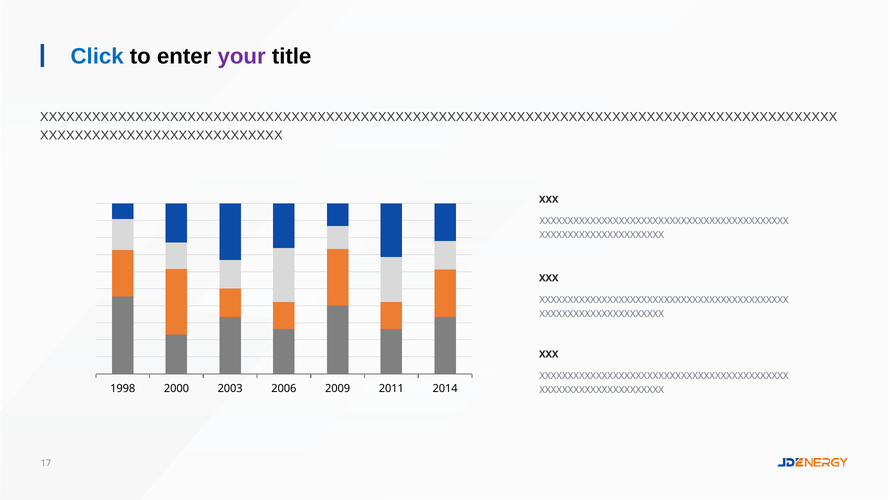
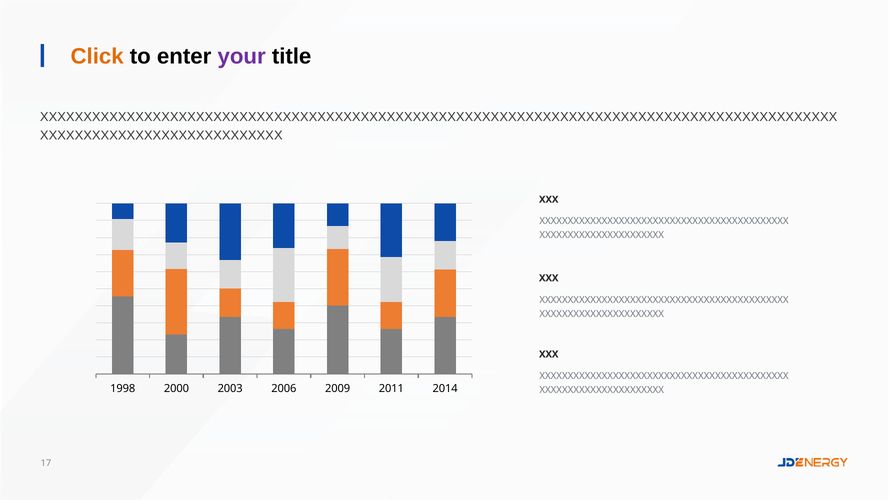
Click colour: blue -> orange (97, 57)
